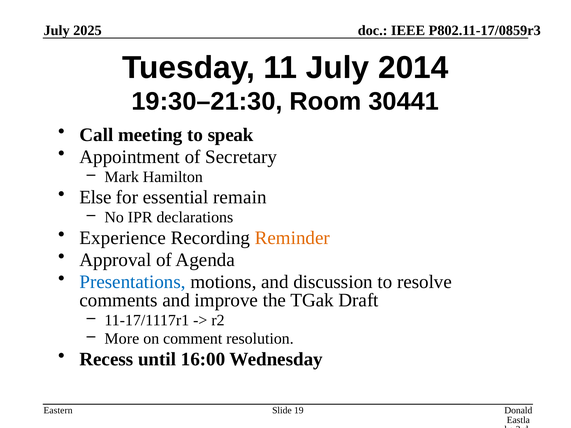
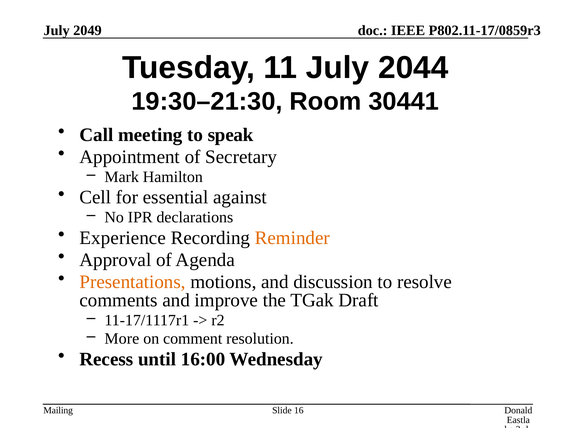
2025: 2025 -> 2049 (87, 30)
2014: 2014 -> 2044 (413, 68)
Else: Else -> Cell (95, 197)
remain: remain -> against (240, 197)
Presentations colour: blue -> orange (133, 282)
Eastern: Eastern -> Mailing (58, 411)
19: 19 -> 16 (299, 411)
